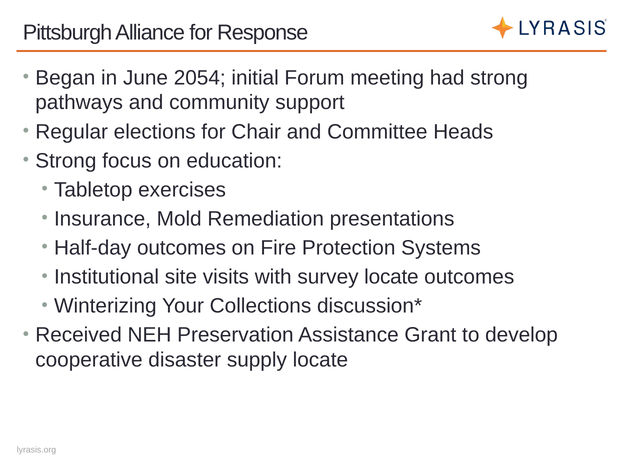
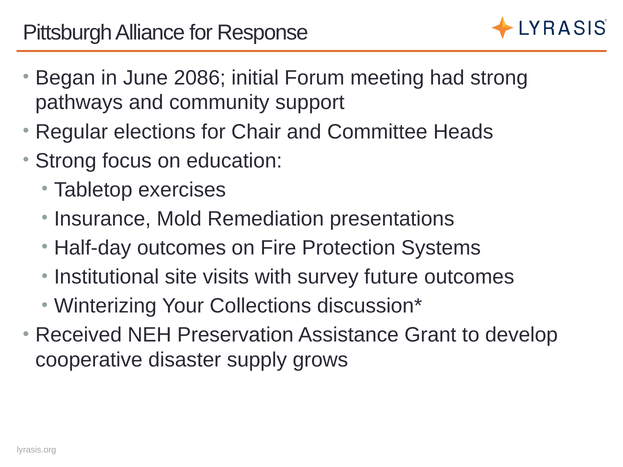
2054: 2054 -> 2086 (200, 78)
survey locate: locate -> future (391, 277)
supply locate: locate -> grows (320, 360)
